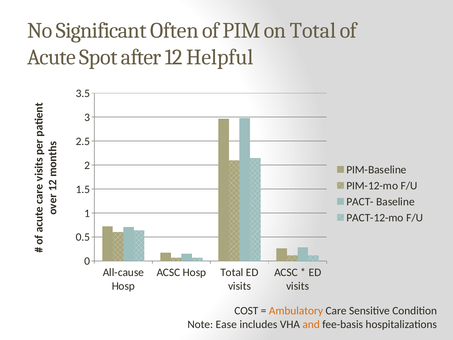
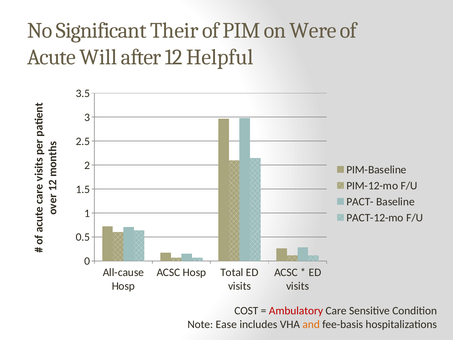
Often: Often -> Their (174, 31)
on Total: Total -> Were (313, 31)
Spot: Spot -> Will (98, 57)
Ambulatory colour: orange -> red (296, 310)
